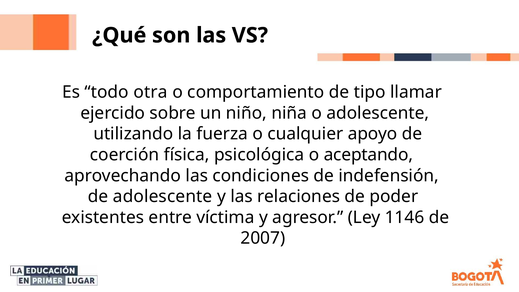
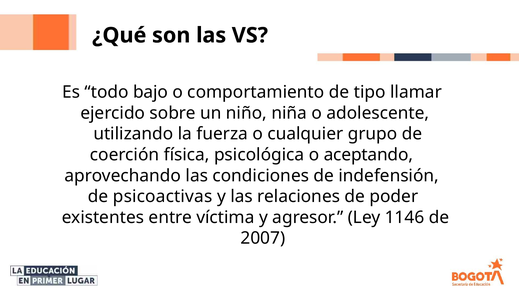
otra: otra -> bajo (151, 92)
apoyo: apoyo -> grupo (373, 134)
de adolescente: adolescente -> psicoactivas (163, 196)
